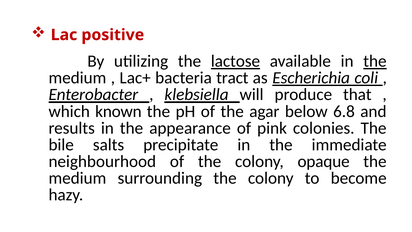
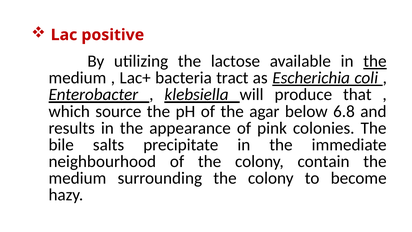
lactose underline: present -> none (235, 61)
known: known -> source (118, 111)
opaque: opaque -> contain (324, 161)
